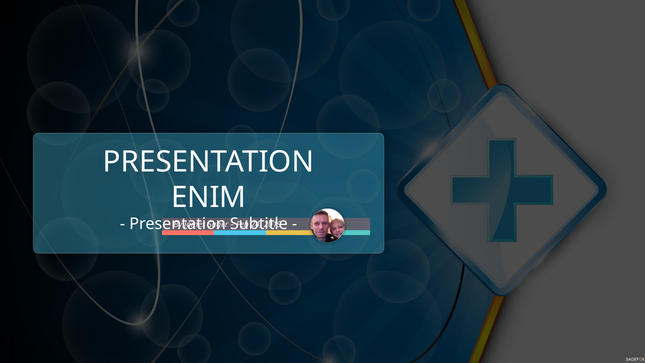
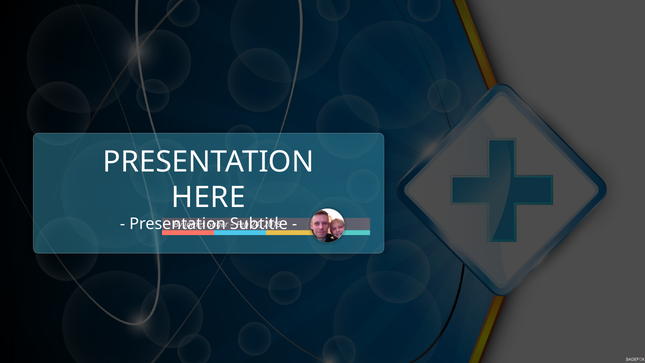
ENIM: ENIM -> HERE (208, 197)
